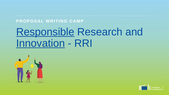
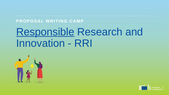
Innovation underline: present -> none (41, 43)
